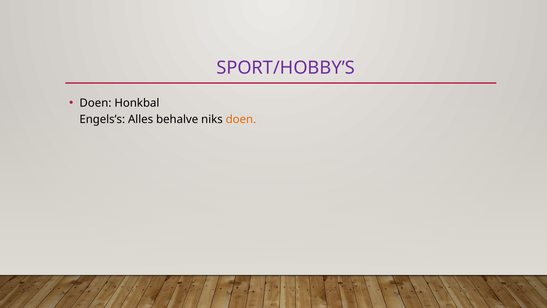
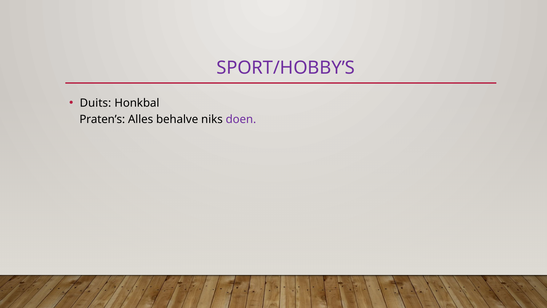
Doen: Doen -> Duits (95, 103)
Engels’s: Engels’s -> Praten’s (102, 119)
doen colour: orange -> purple (241, 119)
